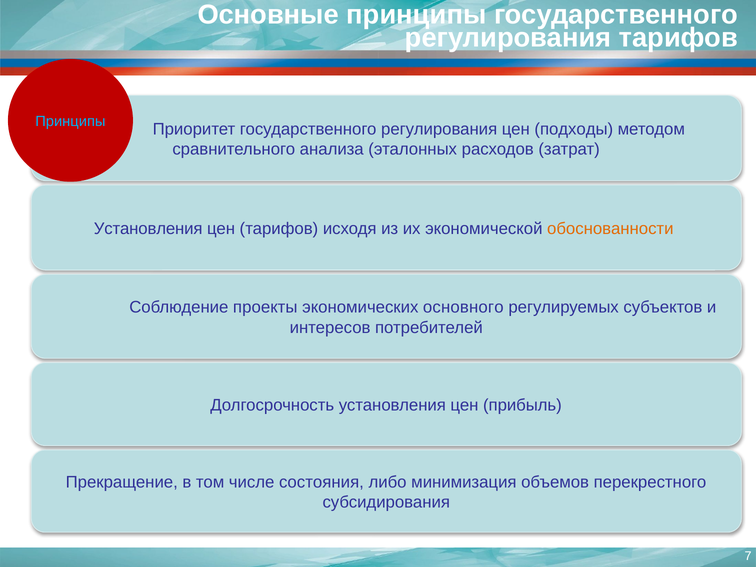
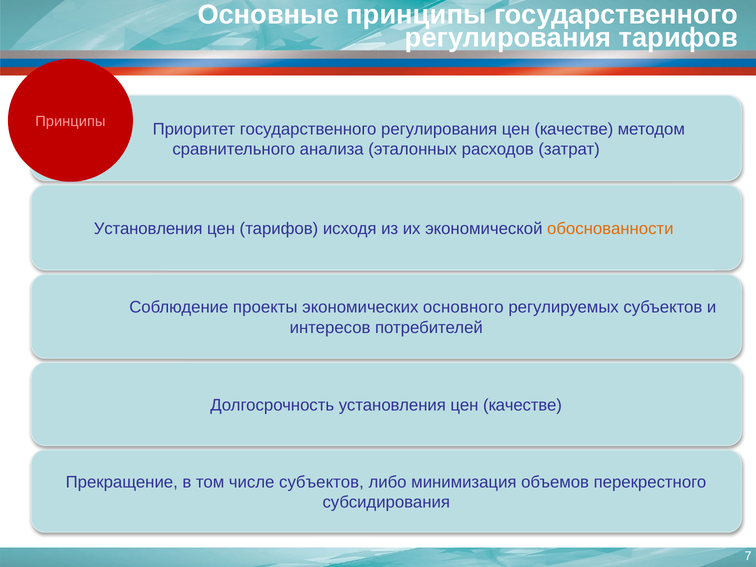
Принципы colour: light blue -> pink (70, 121)
регулирования цен подходы: подходы -> качестве (574, 129)
установления цен прибыль: прибыль -> качестве (522, 405)
числе состояния: состояния -> субъектов (321, 482)
